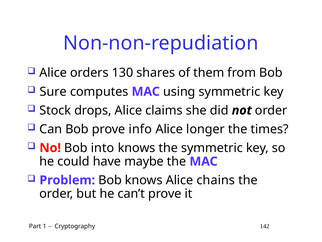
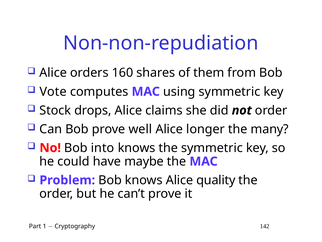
130: 130 -> 160 (122, 73)
Sure: Sure -> Vote (53, 91)
info: info -> well (140, 129)
times: times -> many (270, 129)
chains: chains -> quality (216, 180)
